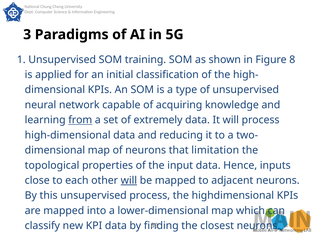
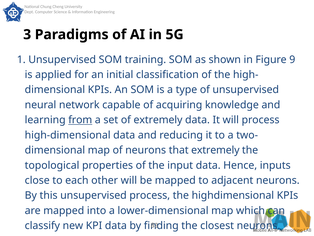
8: 8 -> 9 (292, 59)
that limitation: limitation -> extremely (215, 150)
will underline: present -> none (129, 180)
